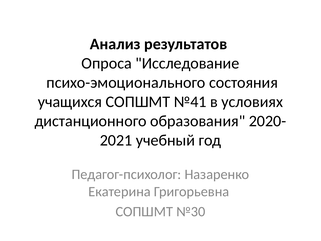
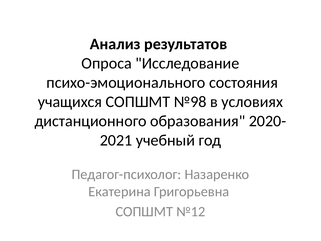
№41: №41 -> №98 (190, 102)
№30: №30 -> №12 (191, 211)
